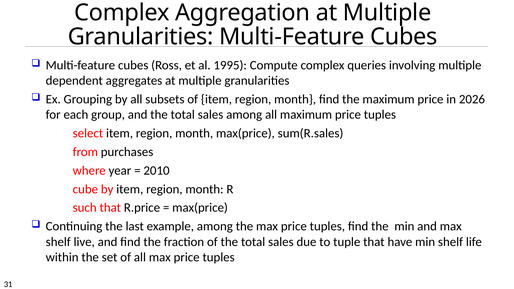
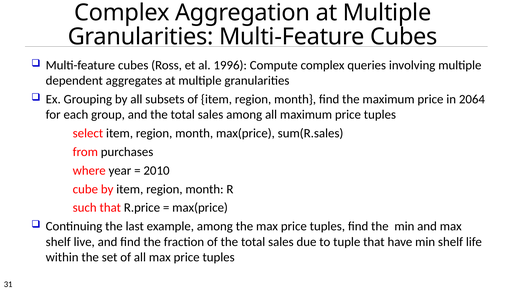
1995: 1995 -> 1996 (230, 65)
2026: 2026 -> 2064 (472, 99)
